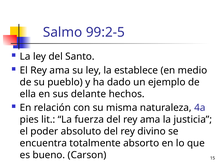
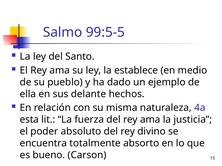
99:2-5: 99:2-5 -> 99:5-5 (105, 32)
pies: pies -> esta (29, 120)
